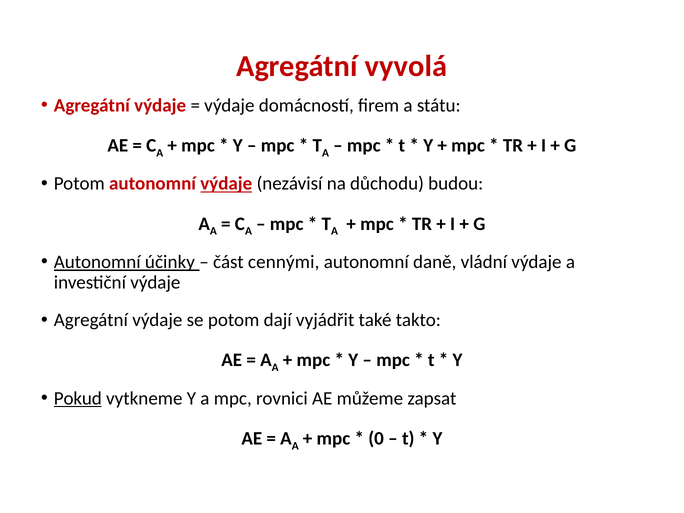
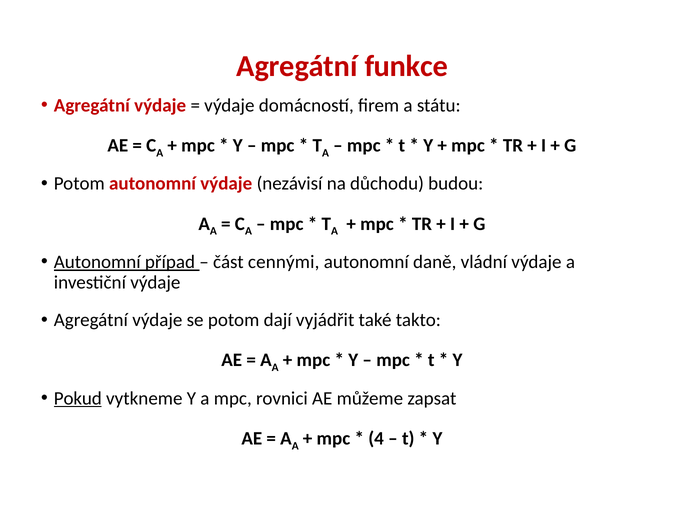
vyvolá: vyvolá -> funkce (406, 66)
výdaje underline: present -> none (226, 184)
účinky: účinky -> případ (170, 262)
0: 0 -> 4 (376, 438)
